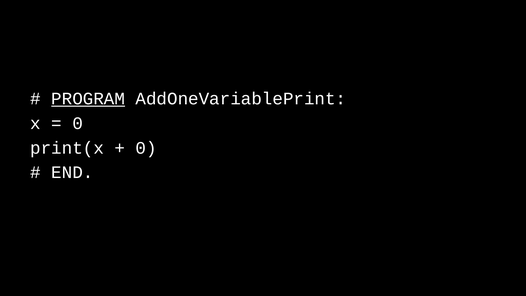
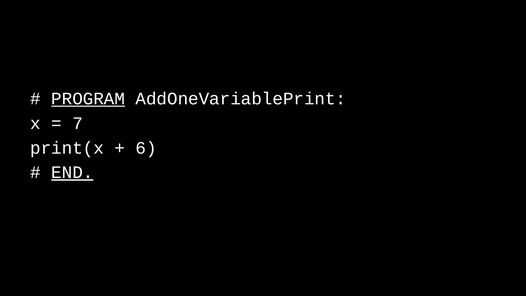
0: 0 -> 7 (78, 123)
0: 0 -> 6 (146, 148)
END underline: none -> present (72, 172)
